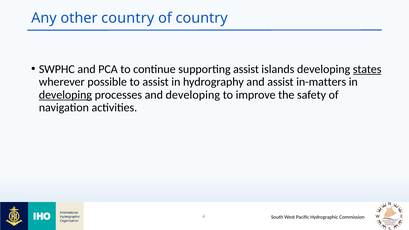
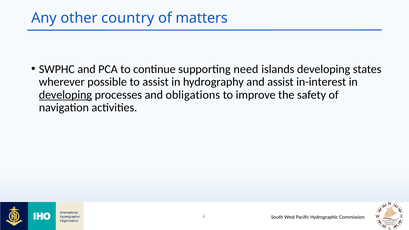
of country: country -> matters (202, 18)
supporting assist: assist -> need (246, 69)
states underline: present -> none (367, 69)
in-matters: in-matters -> in-interest (321, 82)
and developing: developing -> obligations (193, 95)
